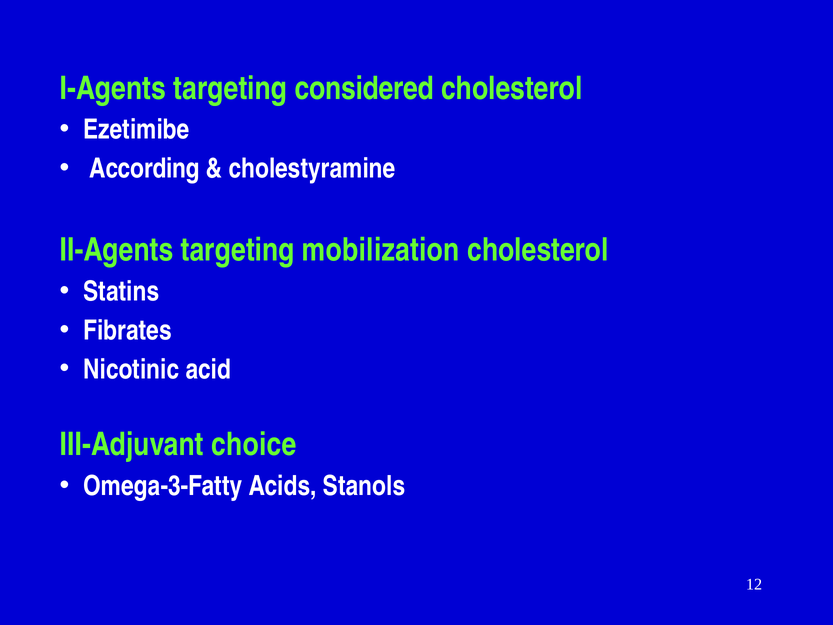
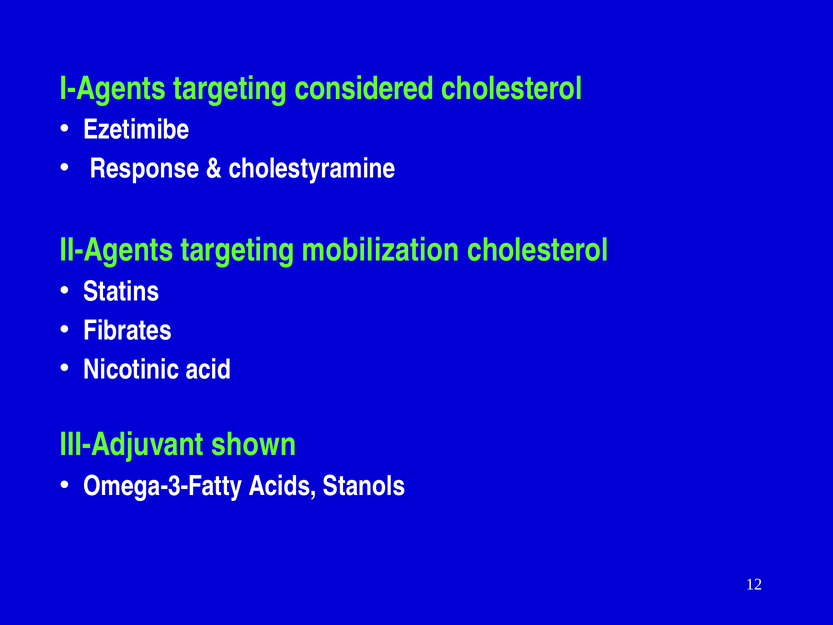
According: According -> Response (144, 168)
choice: choice -> shown (254, 444)
